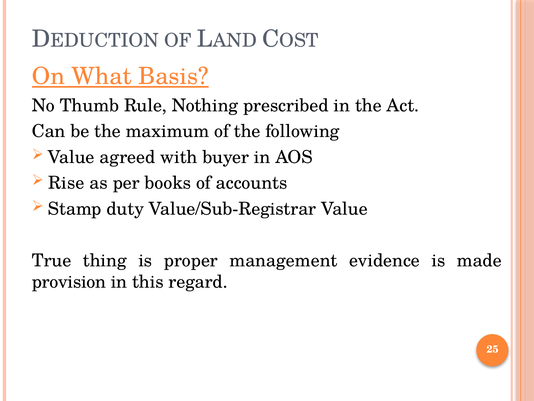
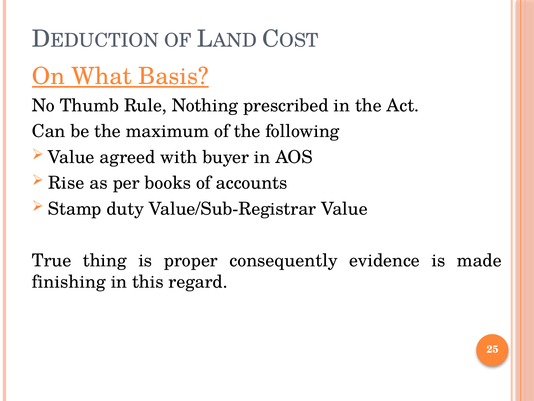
management: management -> consequently (284, 260)
provision: provision -> finishing (69, 282)
